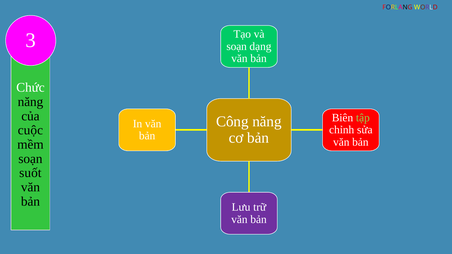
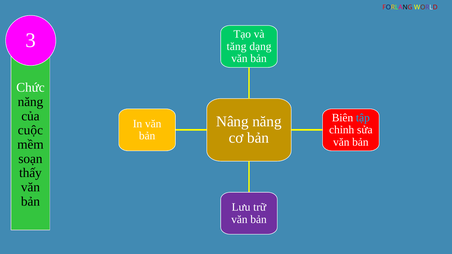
soạn: soạn -> tăng (237, 46)
tập colour: light green -> light blue (363, 118)
Công: Công -> Nâng (232, 122)
suốt: suốt -> thấy (30, 173)
